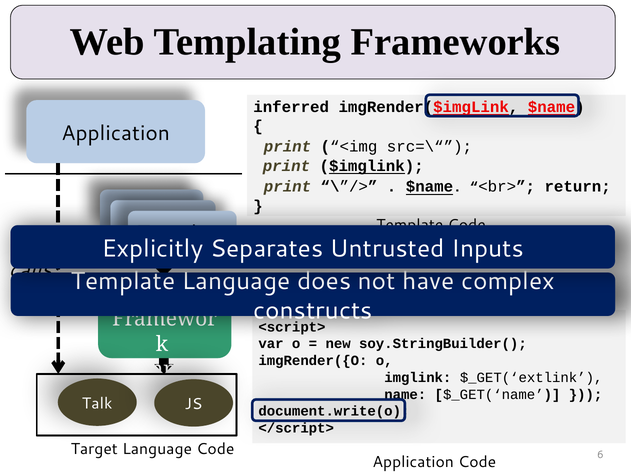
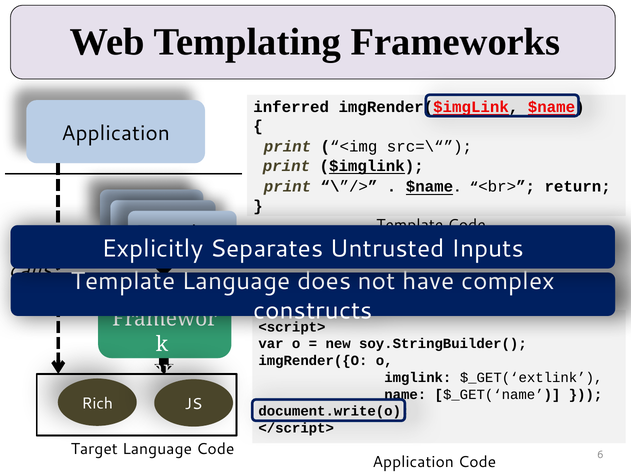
Talk: Talk -> Rich (97, 403)
